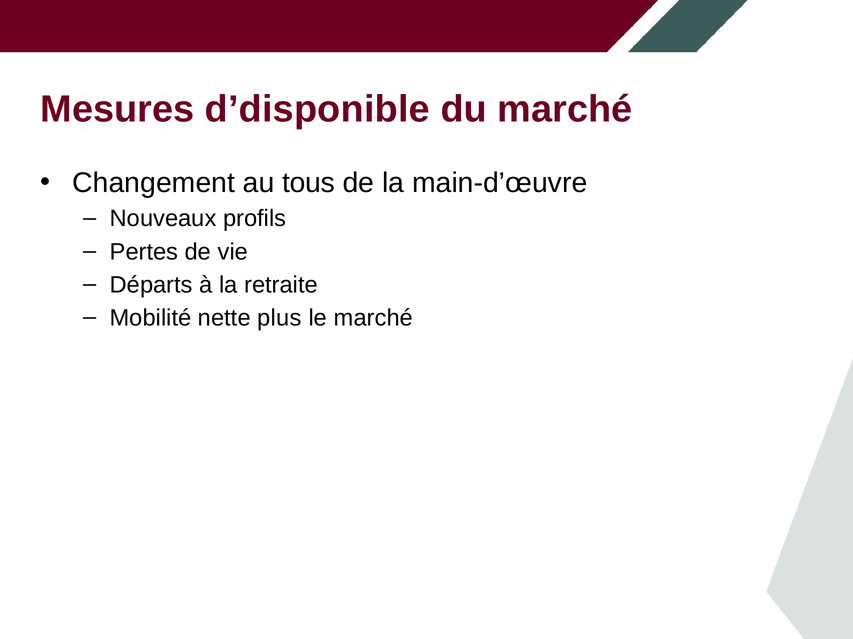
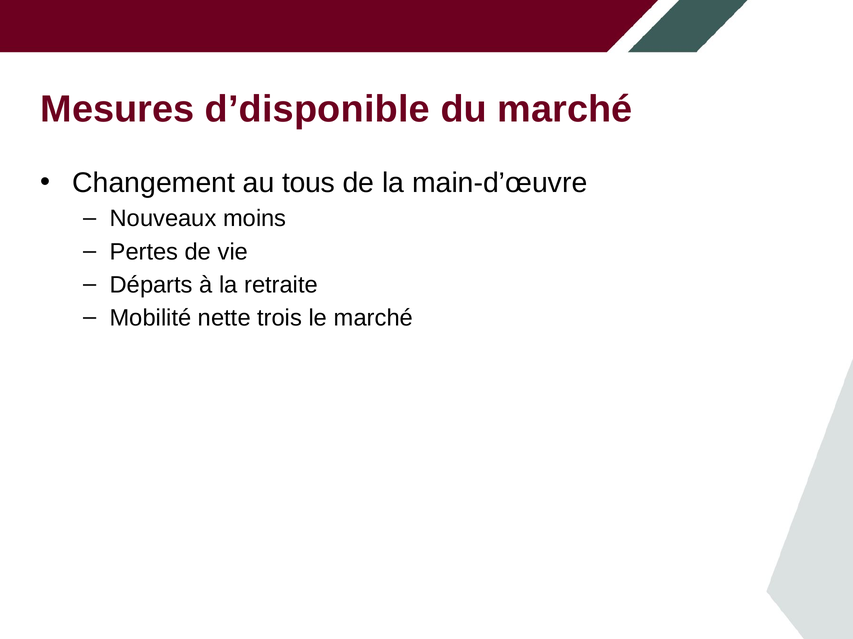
profils: profils -> moins (255, 219)
plus: plus -> trois (280, 318)
